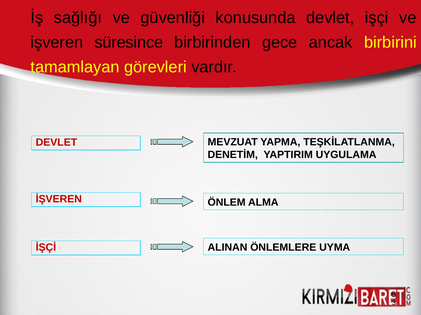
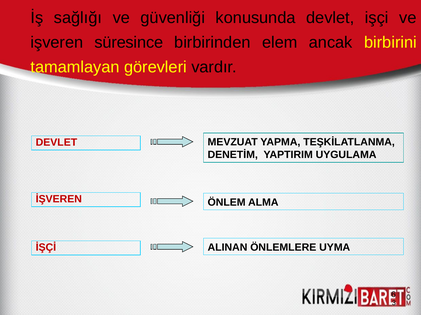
gece: gece -> elem (280, 43)
